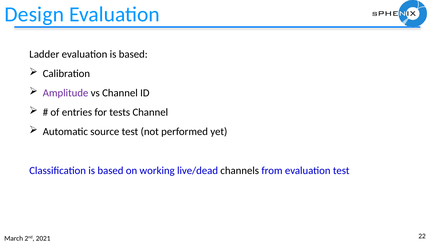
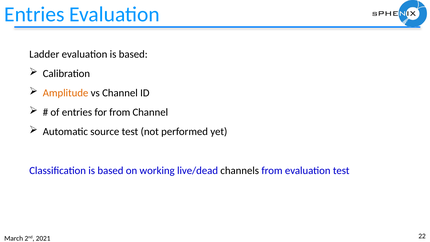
Design: Design -> Entries (34, 14)
Amplitude colour: purple -> orange (66, 93)
for tests: tests -> from (120, 112)
